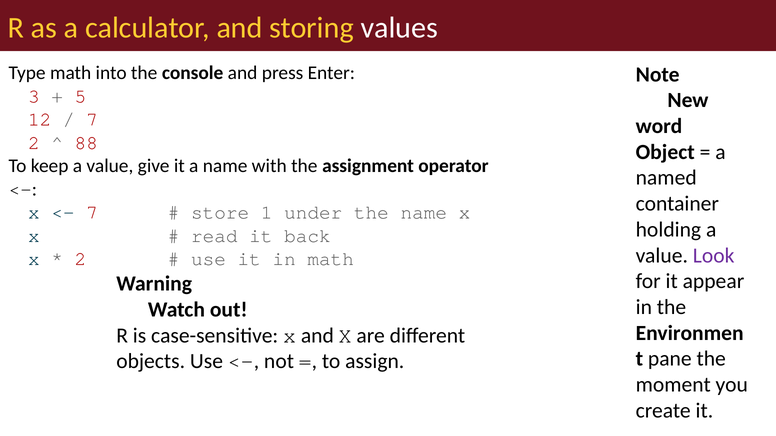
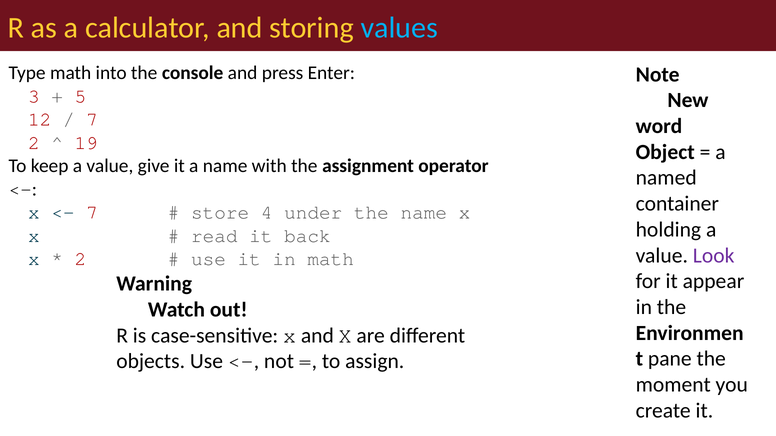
values colour: white -> light blue (399, 28)
88: 88 -> 19 (86, 143)
1: 1 -> 4 (267, 213)
